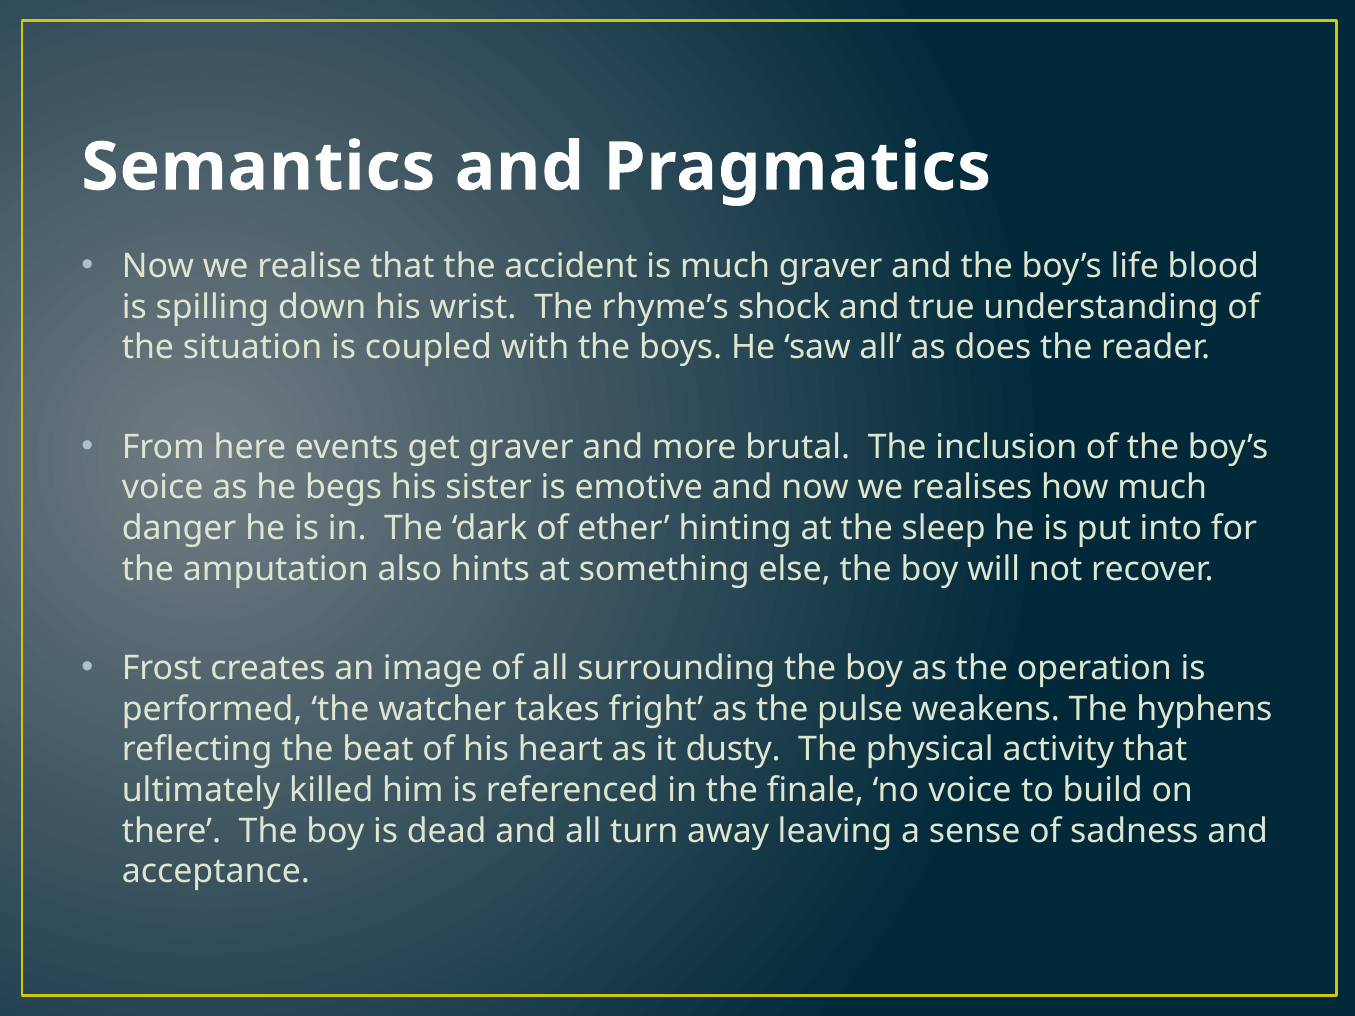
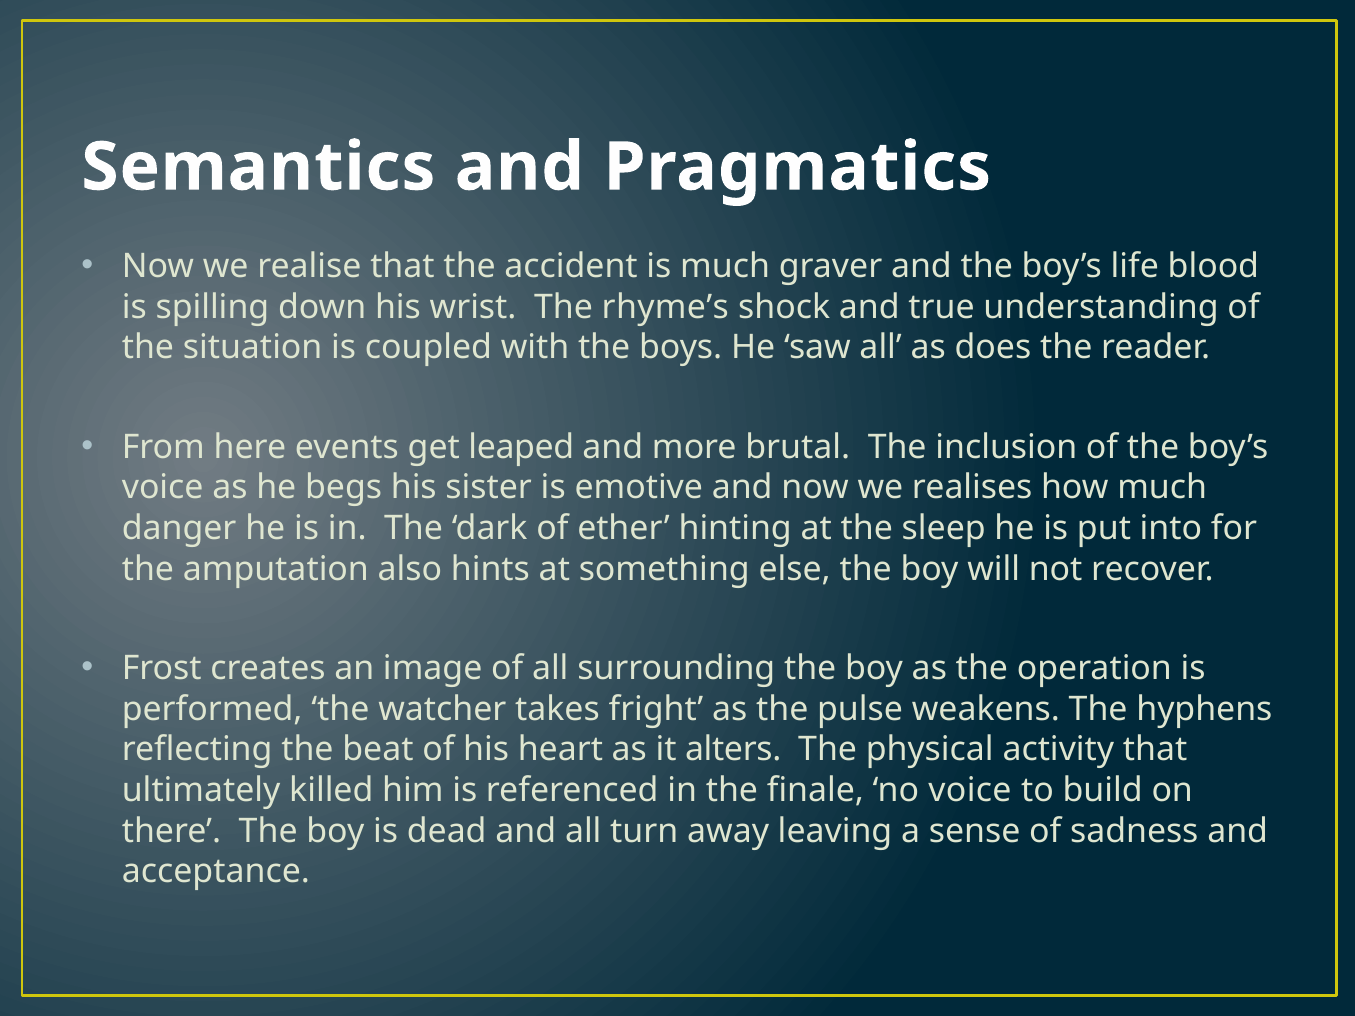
get graver: graver -> leaped (521, 447)
dusty: dusty -> alters (733, 750)
